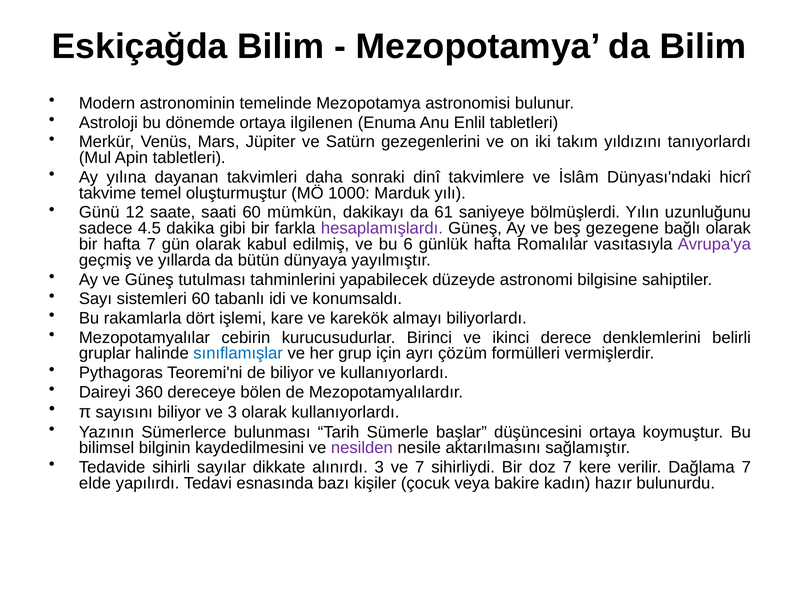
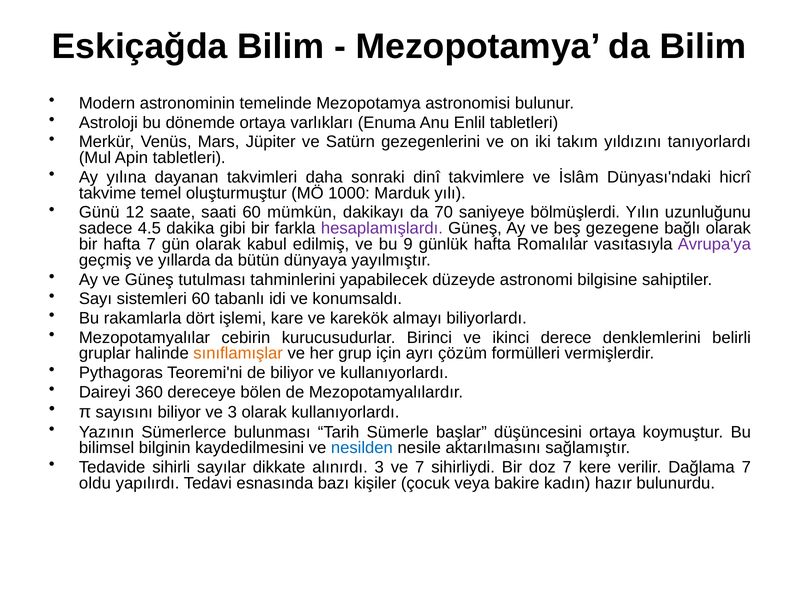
ilgilenen: ilgilenen -> varlıkları (322, 123)
61: 61 -> 70 (444, 212)
6: 6 -> 9 (408, 244)
sınıflamışlar colour: blue -> orange (238, 354)
nesilden colour: purple -> blue (362, 448)
elde: elde -> oldu (95, 483)
